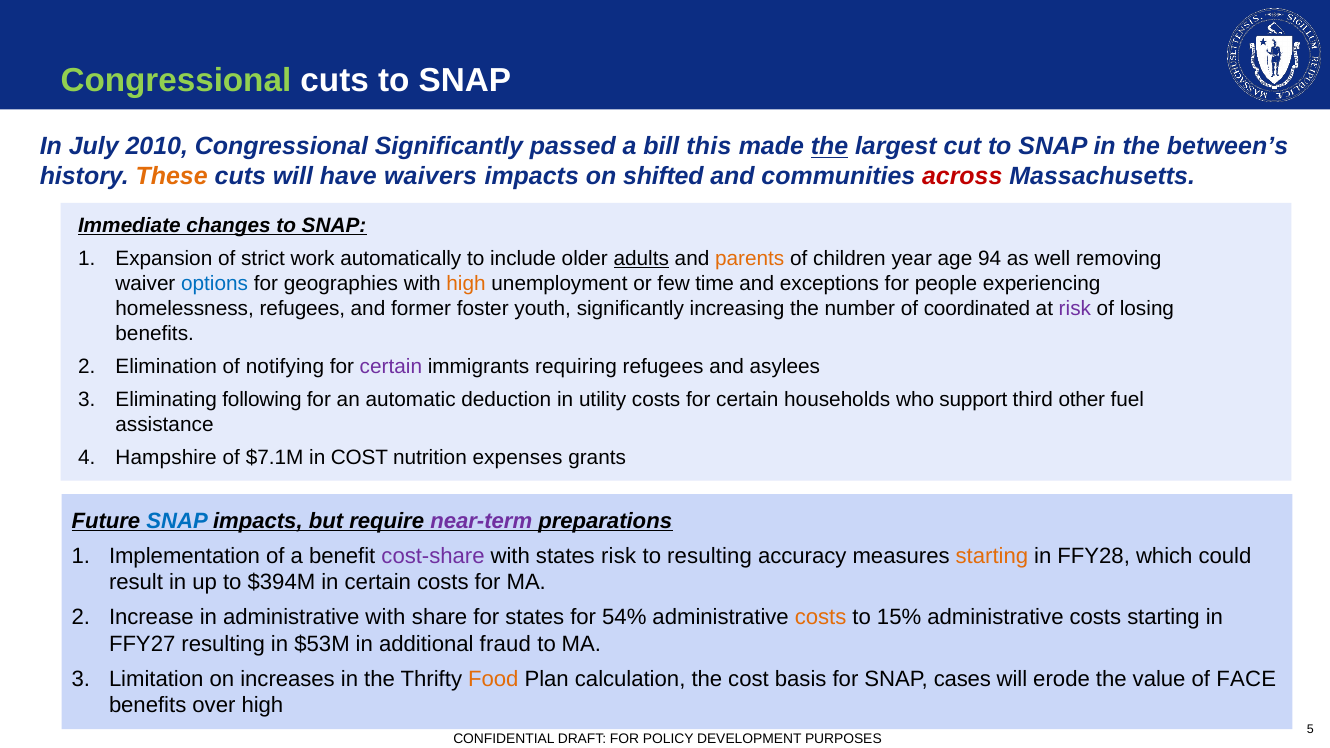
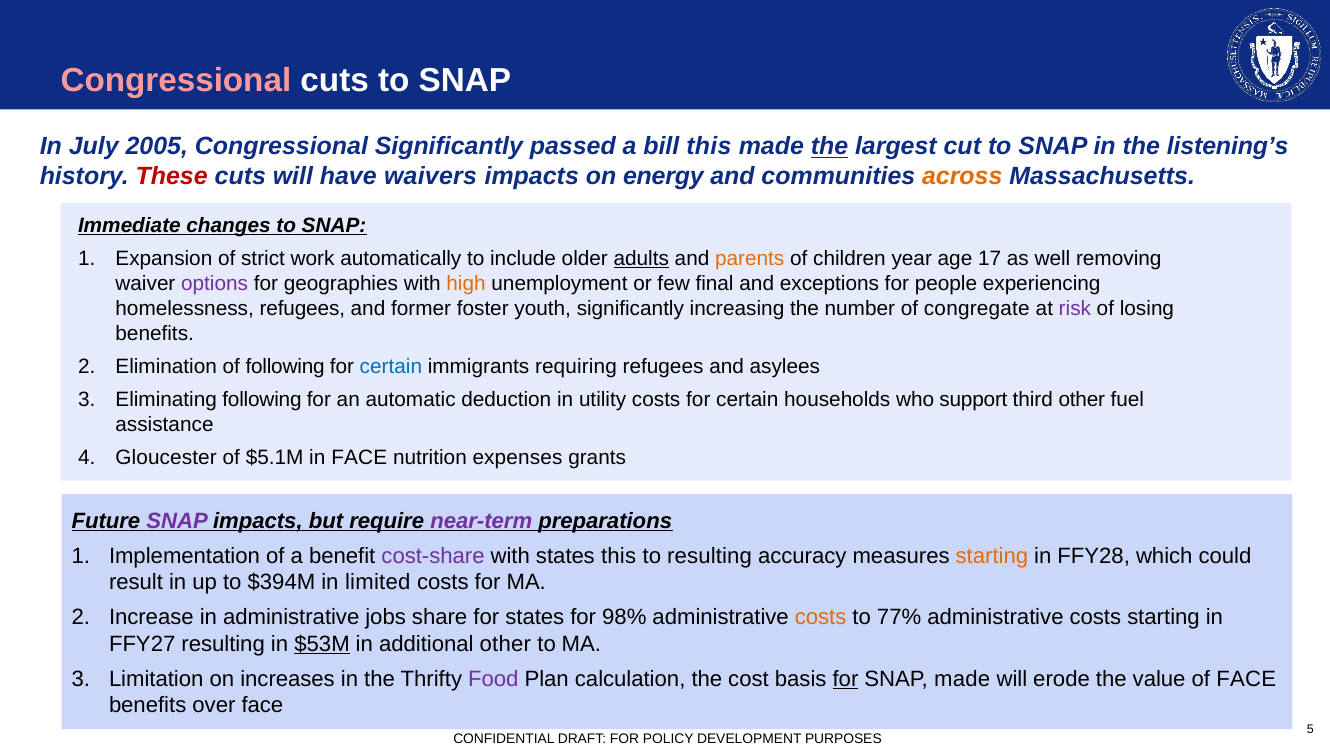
Congressional colour: light green -> pink (176, 81)
2010: 2010 -> 2005 (157, 147)
between’s: between’s -> listening’s (1228, 147)
These colour: orange -> red (172, 177)
shifted: shifted -> energy (663, 177)
across colour: red -> orange (962, 177)
94: 94 -> 17 (990, 259)
options colour: blue -> purple (215, 284)
time: time -> final (715, 284)
coordinated: coordinated -> congregate (977, 308)
of notifying: notifying -> following (285, 367)
certain colour: purple -> blue (391, 367)
Hampshire: Hampshire -> Gloucester (166, 458)
$7.1M: $7.1M -> $5.1M (275, 458)
in COST: COST -> FACE (359, 458)
SNAP colour: blue -> purple (177, 521)
states risk: risk -> this (619, 556)
in certain: certain -> limited (378, 583)
administrative with: with -> jobs (386, 617)
54%: 54% -> 98% (624, 617)
15%: 15% -> 77% (899, 617)
$53M underline: none -> present (322, 644)
additional fraud: fraud -> other (505, 644)
Food colour: orange -> purple (493, 679)
for underline: none -> present (845, 679)
SNAP cases: cases -> made (962, 679)
over high: high -> face (262, 706)
